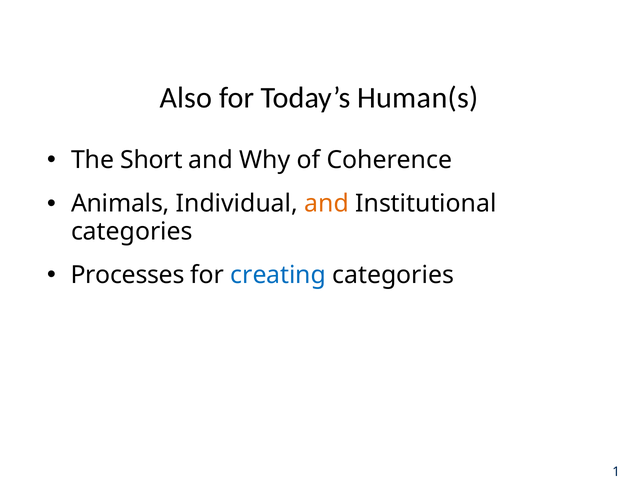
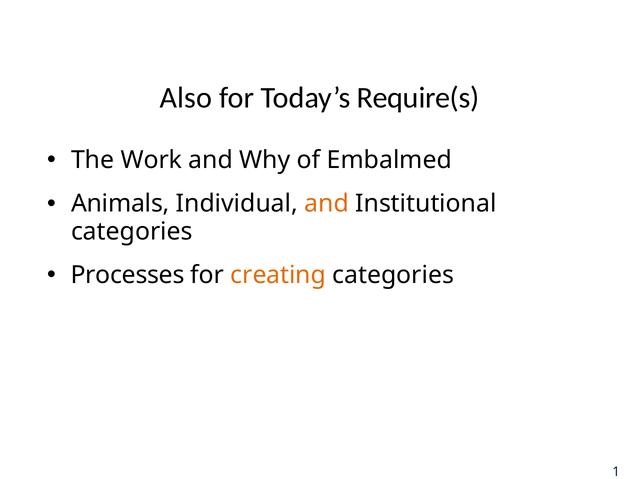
Human(s: Human(s -> Require(s (418, 98)
Short: Short -> Work (151, 160)
Coherence: Coherence -> Embalmed (389, 160)
creating colour: blue -> orange (278, 275)
